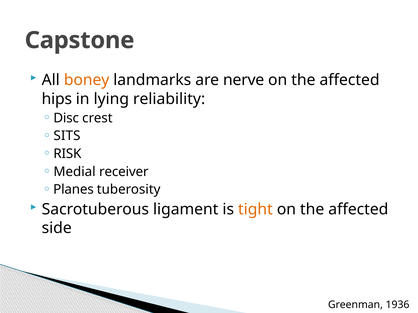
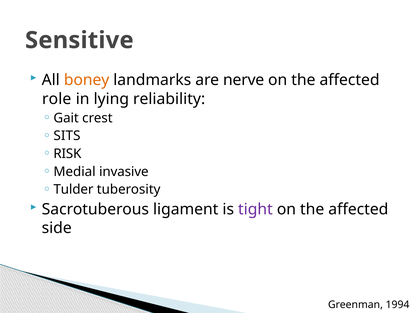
Capstone: Capstone -> Sensitive (79, 40)
hips: hips -> role (57, 99)
Disc: Disc -> Gait (66, 118)
receiver: receiver -> invasive (124, 172)
Planes: Planes -> Tulder (73, 190)
tight colour: orange -> purple (255, 210)
1936: 1936 -> 1994 (398, 305)
